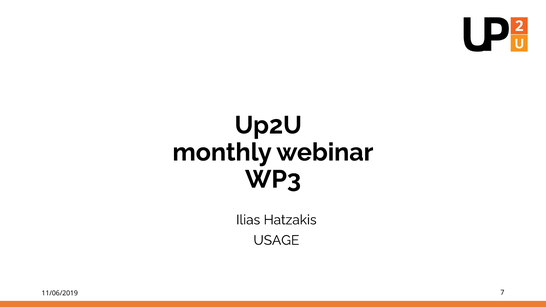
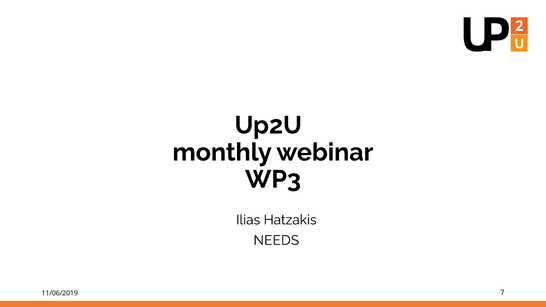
USAGE: USAGE -> NEEDS (276, 240)
